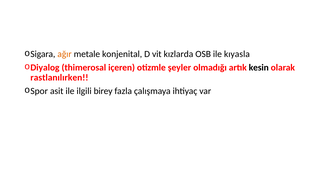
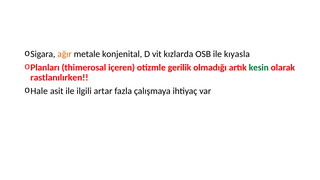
Diyalog: Diyalog -> Planları (45, 68)
şeyler: şeyler -> gerilik (180, 68)
kesin colour: black -> green (259, 68)
Spor: Spor -> Hale (39, 91)
birey: birey -> artar (103, 91)
